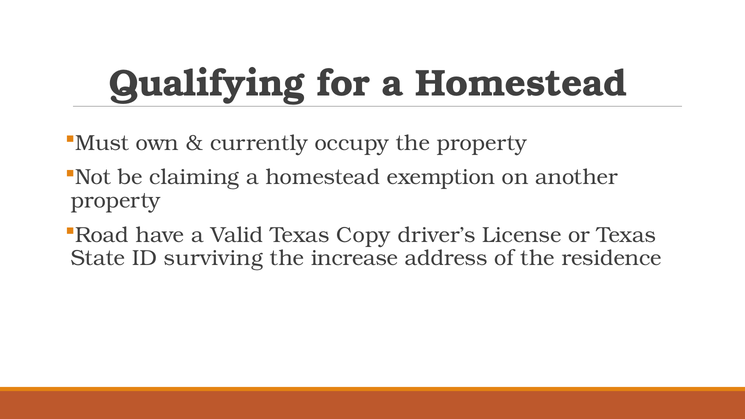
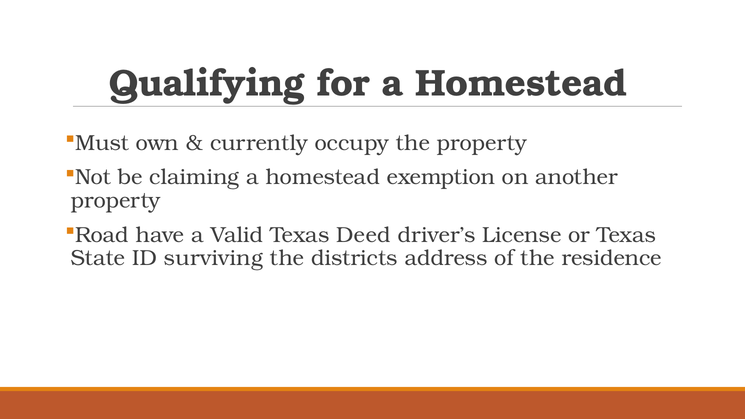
Copy: Copy -> Deed (363, 235)
increase: increase -> districts (354, 258)
